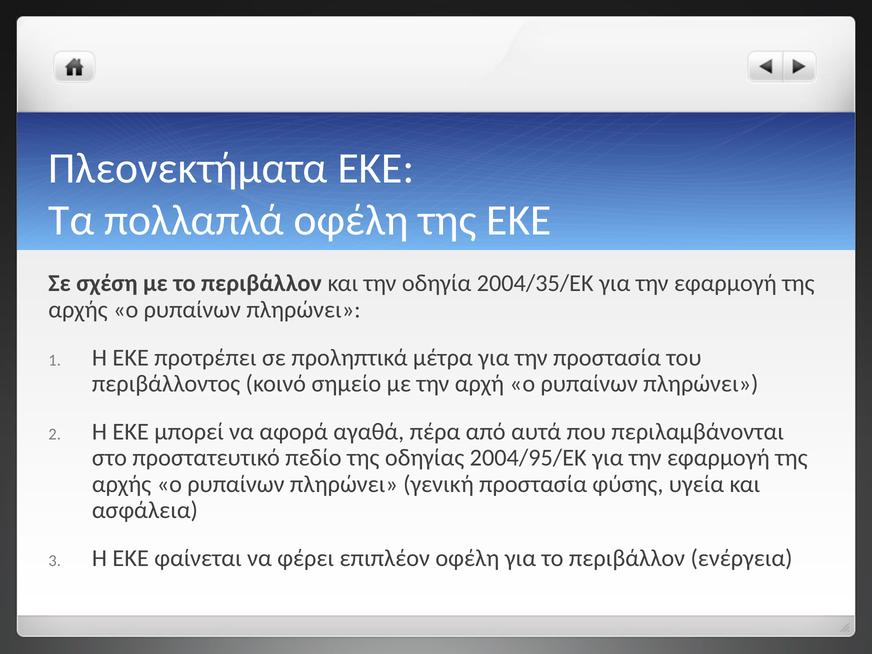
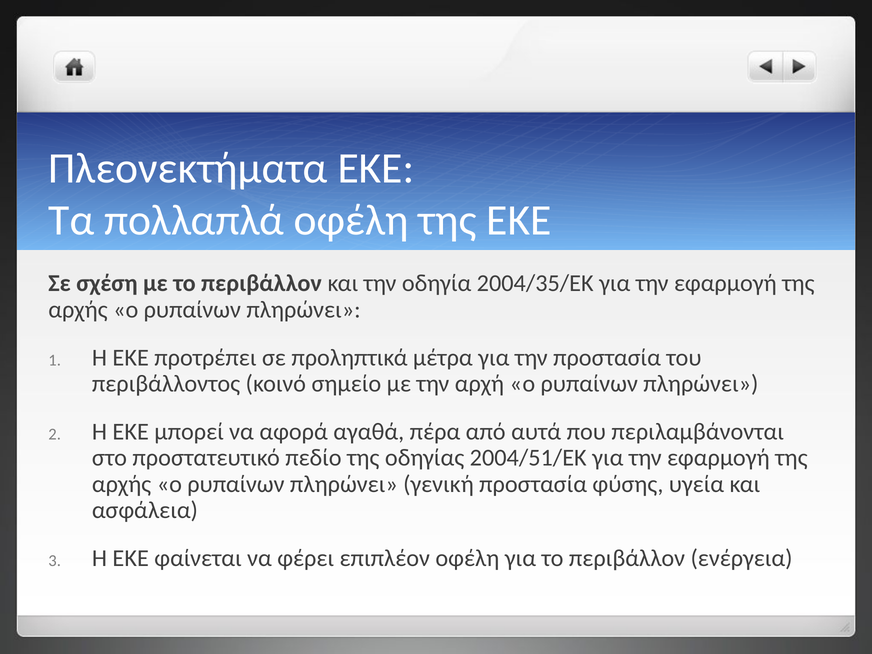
2004/95/ΕΚ: 2004/95/ΕΚ -> 2004/51/ΕΚ (528, 458)
